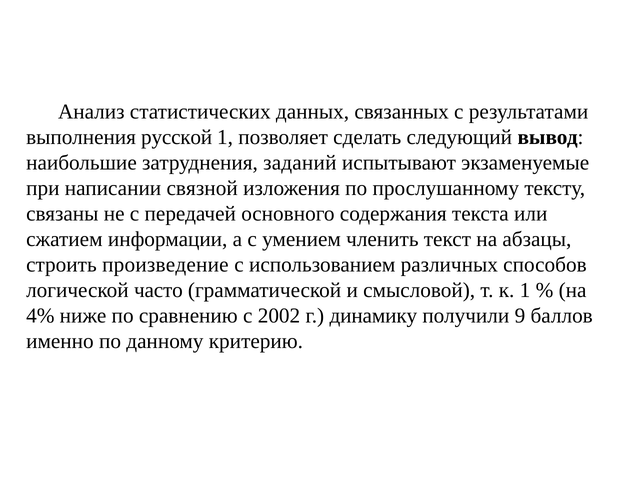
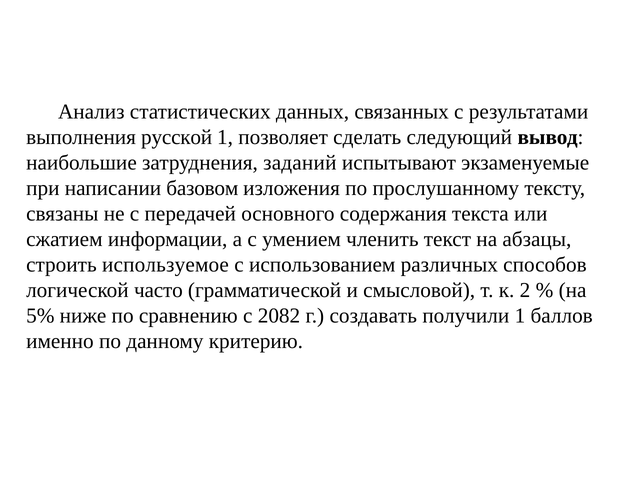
связной: связной -> базовом (202, 188)
произведение: произведение -> используемое (165, 265)
к 1: 1 -> 2 (525, 290)
4%: 4% -> 5% (40, 316)
2002: 2002 -> 2082 (279, 316)
динамику: динамику -> создавать (373, 316)
получили 9: 9 -> 1 (520, 316)
